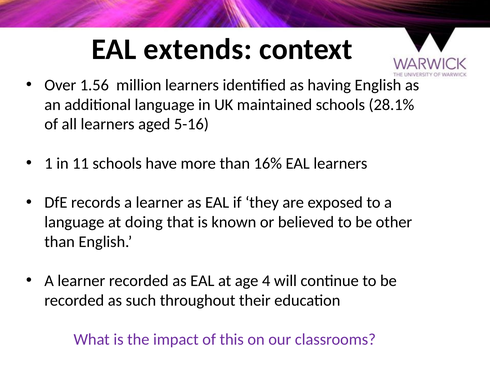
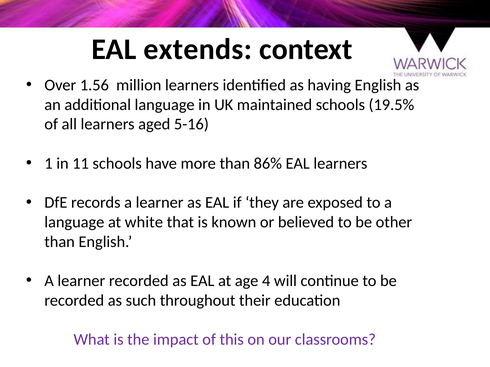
28.1%: 28.1% -> 19.5% (391, 105)
16%: 16% -> 86% (268, 164)
doing: doing -> white (144, 222)
